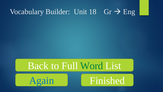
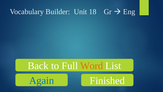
Word colour: green -> orange (92, 66)
